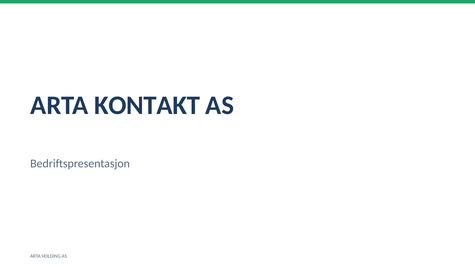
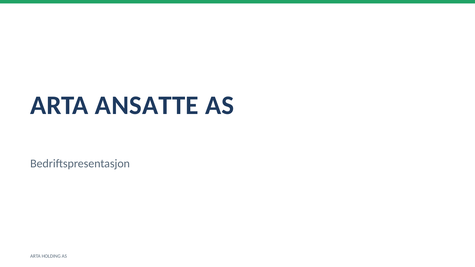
KONTAKT: KONTAKT -> ANSATTE (147, 105)
